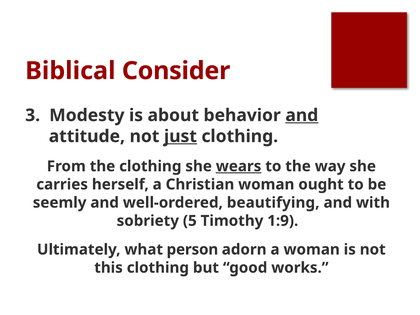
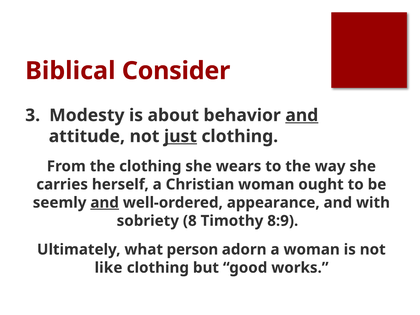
wears underline: present -> none (239, 166)
and underline: none -> present (105, 203)
beautifying: beautifying -> appearance (273, 203)
5: 5 -> 8 (190, 221)
1:9: 1:9 -> 8:9 (283, 221)
this: this -> like (108, 268)
